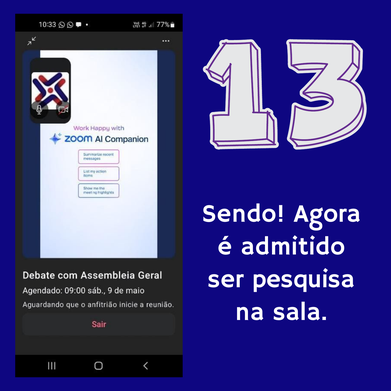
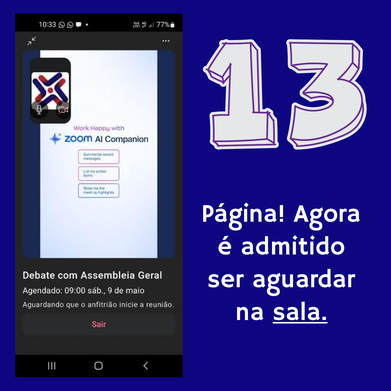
Sendo: Sendo -> Página (244, 213)
pesquisa: pesquisa -> aguardar (303, 279)
sala underline: none -> present (300, 312)
